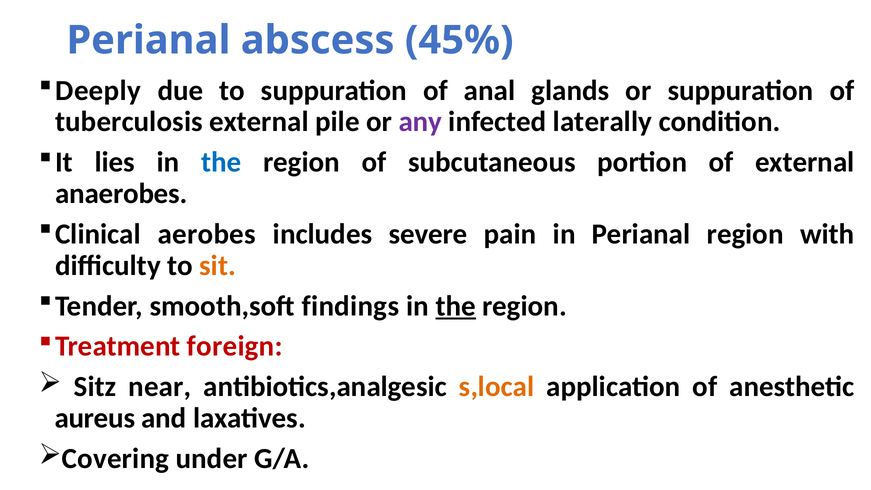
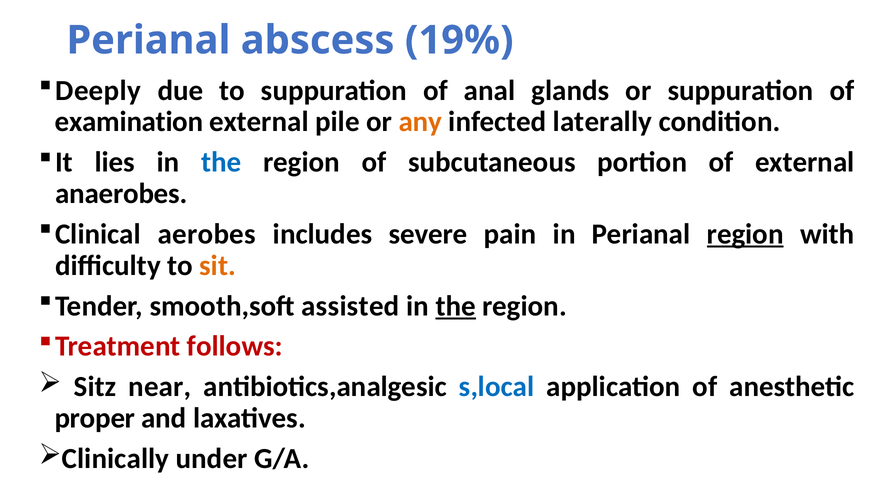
45%: 45% -> 19% (459, 40)
tuberculosis: tuberculosis -> examination (129, 122)
any colour: purple -> orange (420, 122)
region underline: none -> present (745, 234)
findings: findings -> assisted (350, 306)
foreign: foreign -> follows (235, 346)
s,local colour: orange -> blue (497, 387)
aureus: aureus -> proper (95, 418)
Covering: Covering -> Clinically (115, 459)
